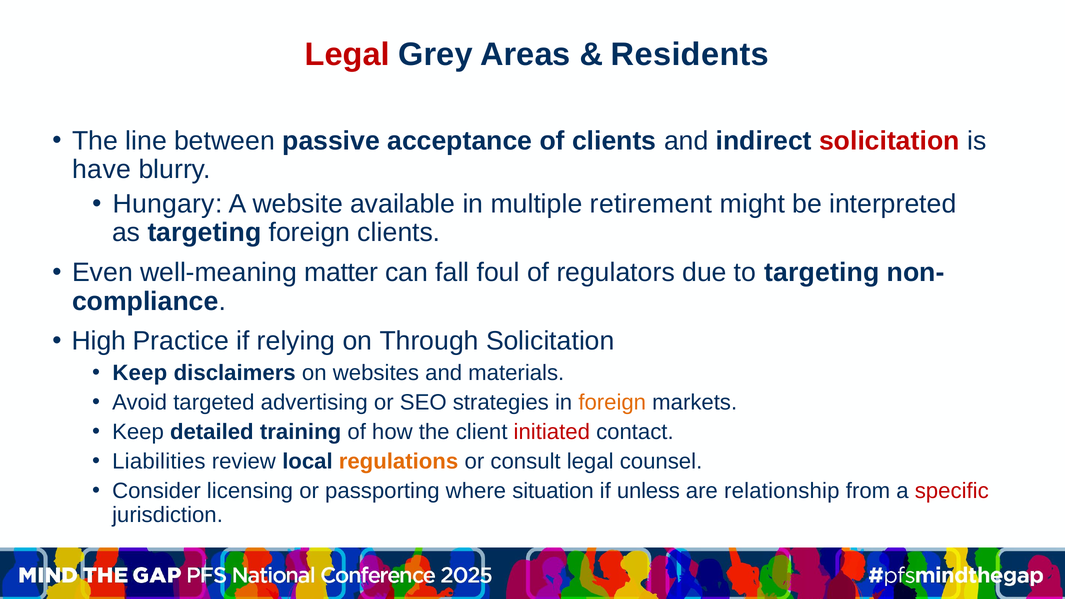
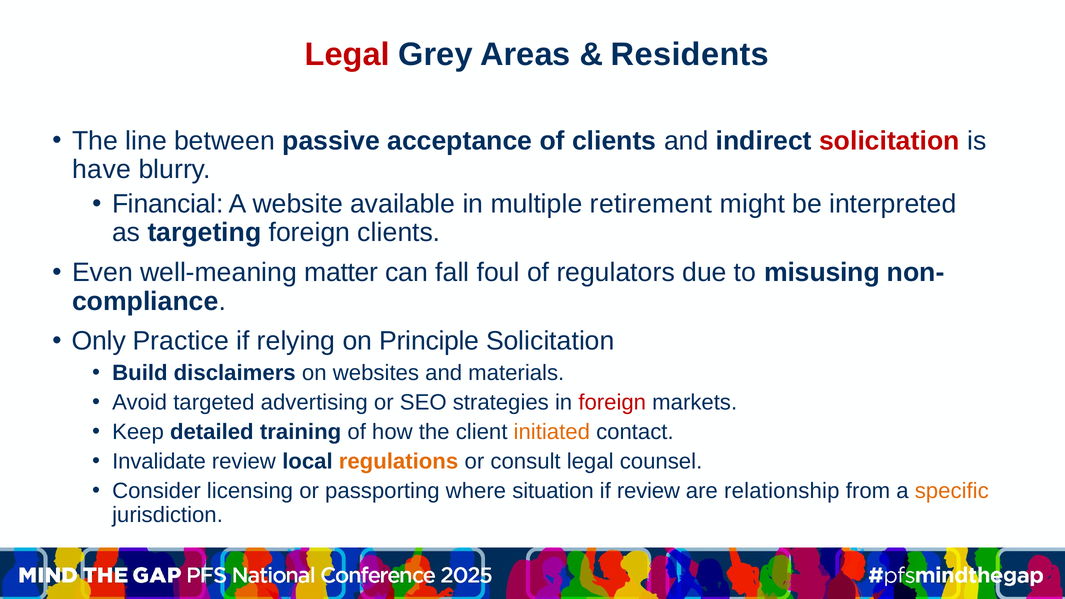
Hungary: Hungary -> Financial (168, 204)
to targeting: targeting -> misusing (822, 273)
High: High -> Only (99, 341)
Through: Through -> Principle (429, 341)
Keep: Keep -> Build (140, 373)
foreign colour: orange -> red (612, 403)
initiated colour: red -> orange (552, 432)
Liabilities: Liabilities -> Invalidate (159, 462)
if unless: unless -> review (648, 491)
specific colour: red -> orange (952, 491)
